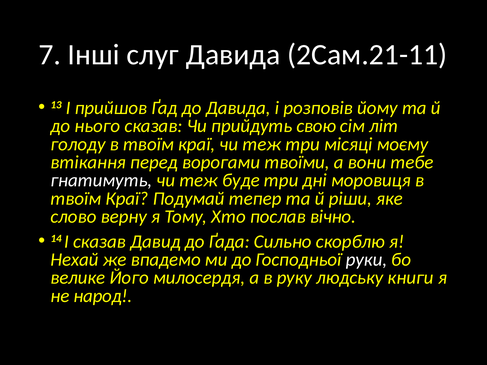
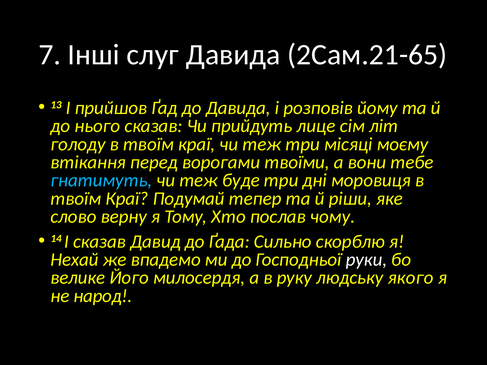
2Сам.21-11: 2Сам.21-11 -> 2Сам.21-65 (367, 55)
свою: свою -> лице (316, 126)
гнатимуть colour: white -> light blue (101, 180)
вічно: вічно -> чому (333, 217)
книги: книги -> якого (411, 278)
